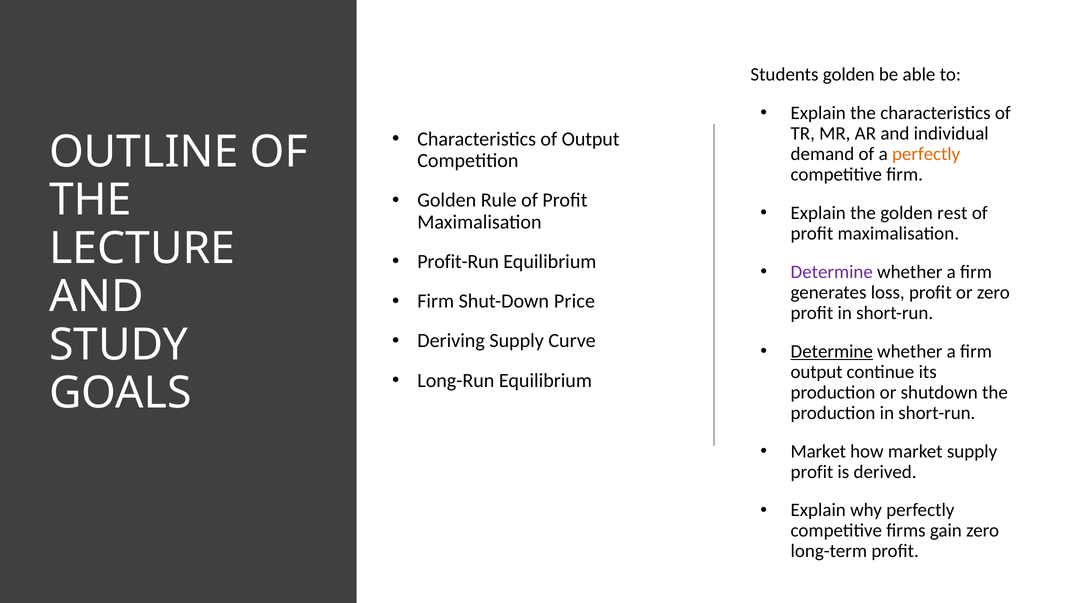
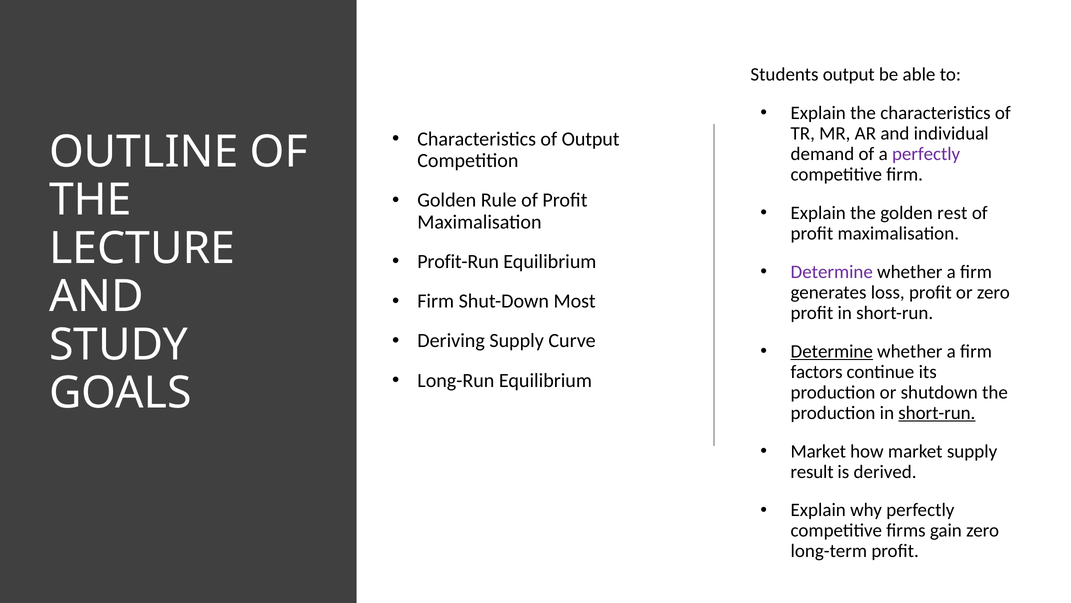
Students golden: golden -> output (849, 75)
perfectly colour: orange -> purple (926, 154)
Price: Price -> Most (575, 301)
output: output -> factors (817, 372)
short-run underline: none -> present (937, 412)
profit: profit -> result (812, 471)
